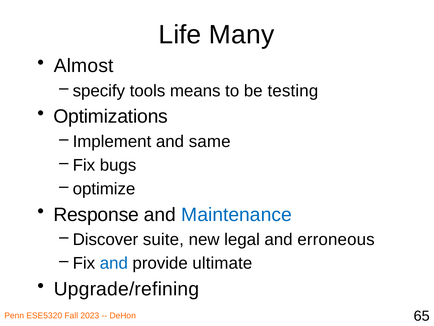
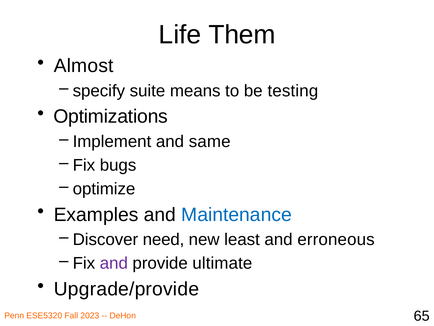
Many: Many -> Them (242, 35)
tools: tools -> suite (147, 91)
Response: Response -> Examples (96, 214)
suite: suite -> need (164, 239)
legal: legal -> least (242, 239)
and colour: blue -> purple (114, 263)
Upgrade/refining: Upgrade/refining -> Upgrade/provide (126, 289)
